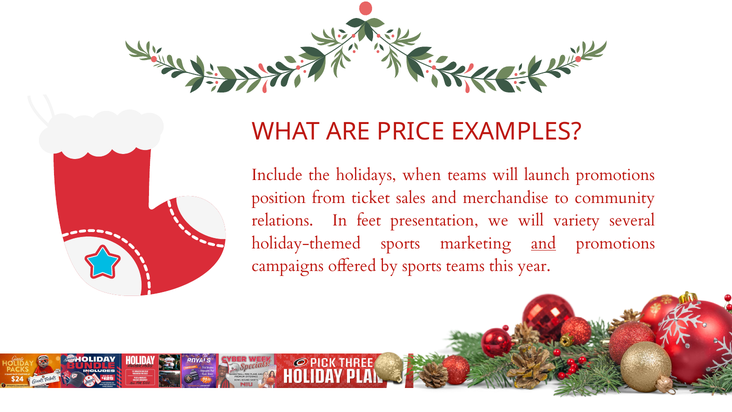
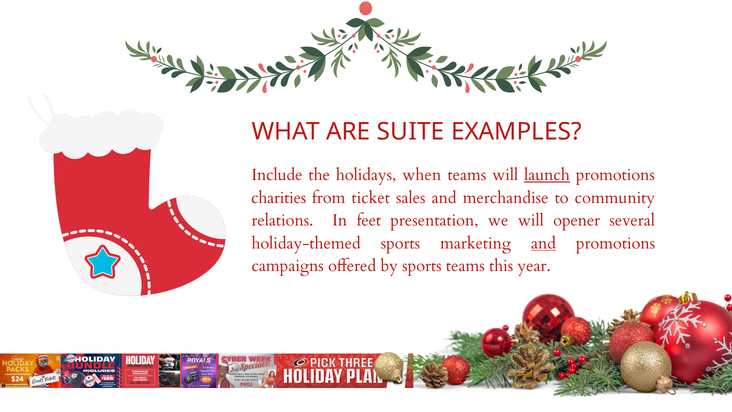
PRICE: PRICE -> SUITE (411, 132)
launch underline: none -> present (547, 175)
position: position -> charities (279, 198)
variety: variety -> opener (577, 220)
